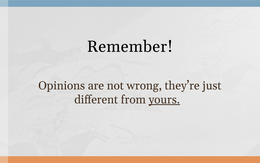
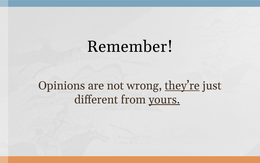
they’re underline: none -> present (182, 85)
